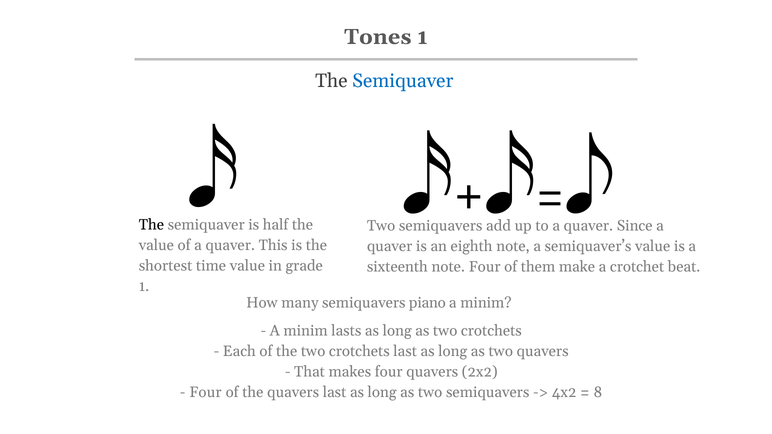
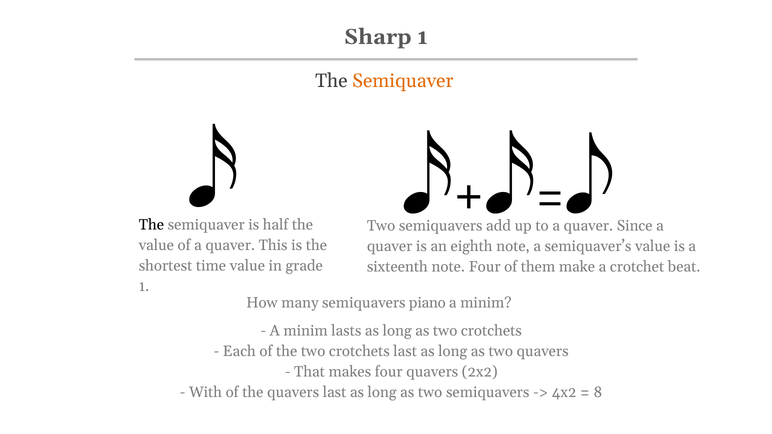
Tones: Tones -> Sharp (378, 37)
Semiquaver colour: blue -> orange (403, 81)
Four: Four -> With (206, 393)
